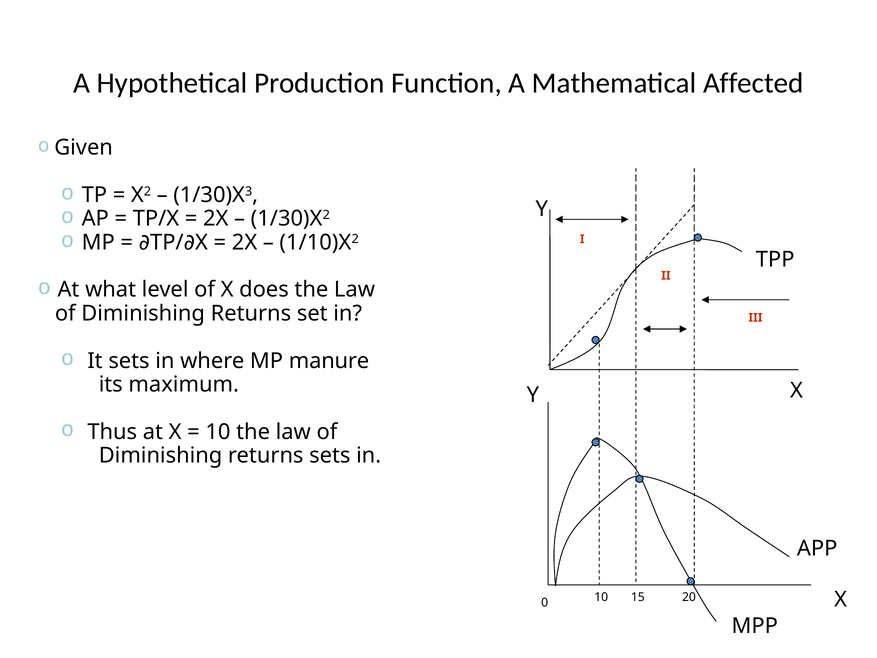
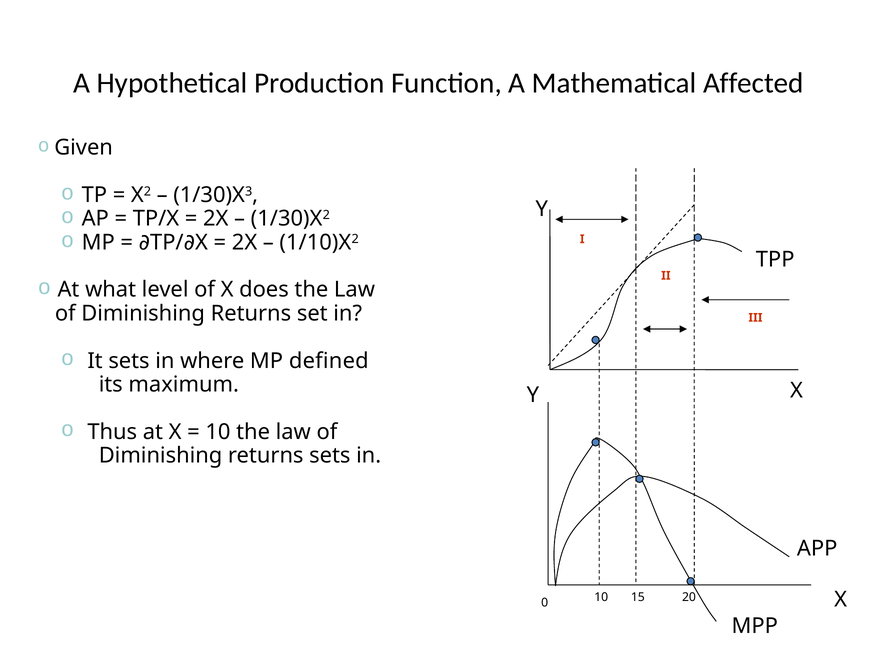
manure: manure -> defined (329, 361)
